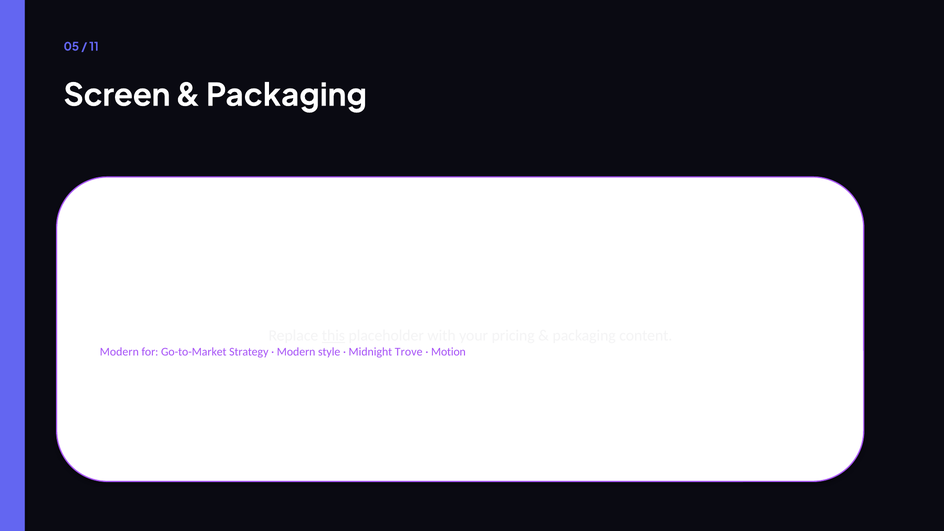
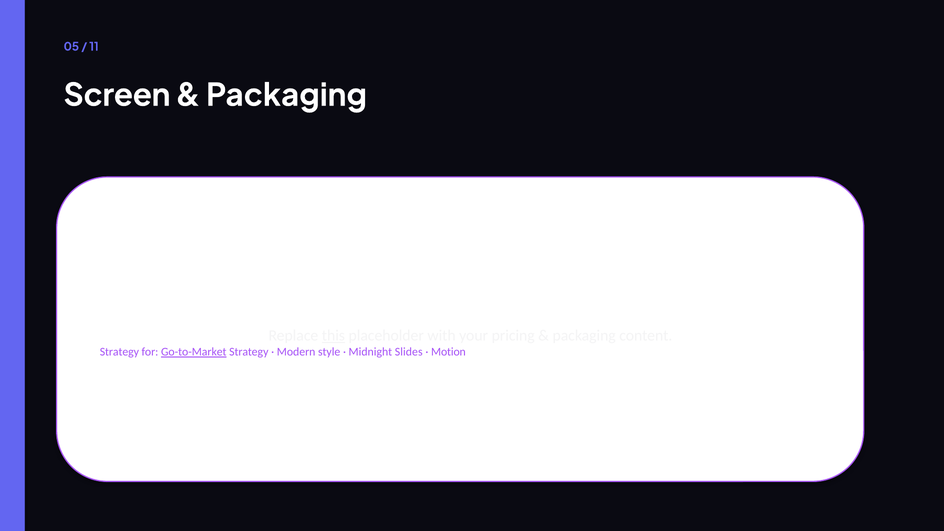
Modern: Modern -> Strategy (119, 352)
Go-to-Market underline: none -> present (194, 352)
Trove: Trove -> Slides (409, 352)
